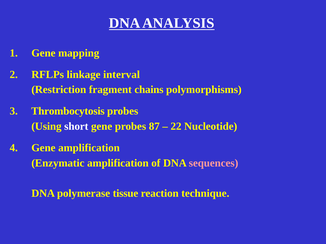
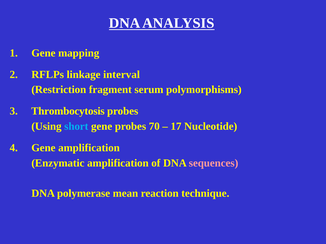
chains: chains -> serum (149, 90)
short colour: white -> light blue (76, 127)
87: 87 -> 70 (154, 127)
22: 22 -> 17 (176, 127)
tissue: tissue -> mean (125, 194)
